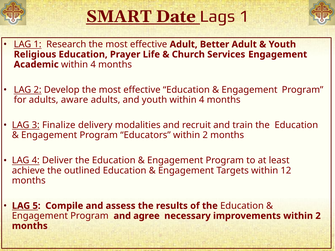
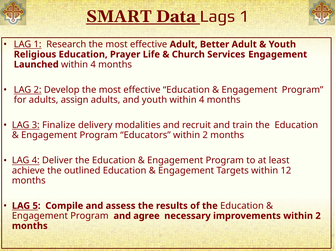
Date: Date -> Data (176, 16)
Academic: Academic -> Launched (36, 65)
aware: aware -> assign (75, 100)
